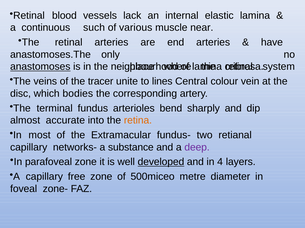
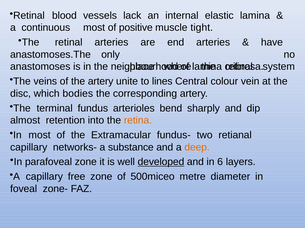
continuous such: such -> most (94, 28)
various: various -> positive (136, 28)
near: near -> tight (202, 28)
anastomoses underline: present -> none (40, 67)
the tracer: tracer -> artery (101, 82)
accurate: accurate -> retention (65, 121)
deep colour: purple -> orange (197, 148)
4: 4 -> 6 (220, 162)
